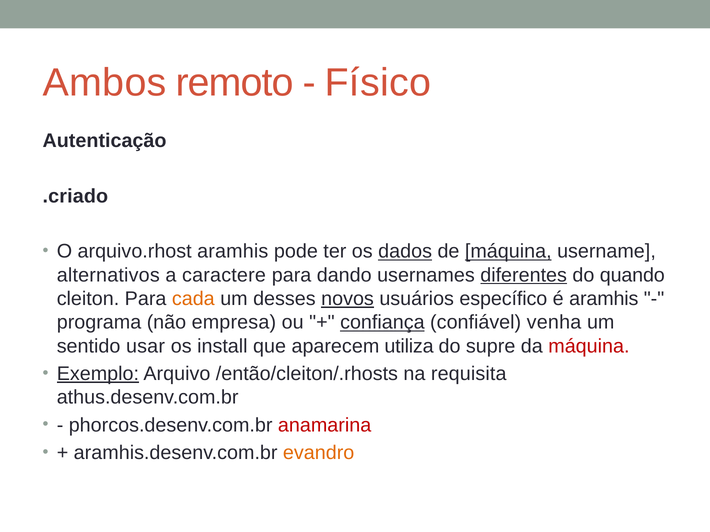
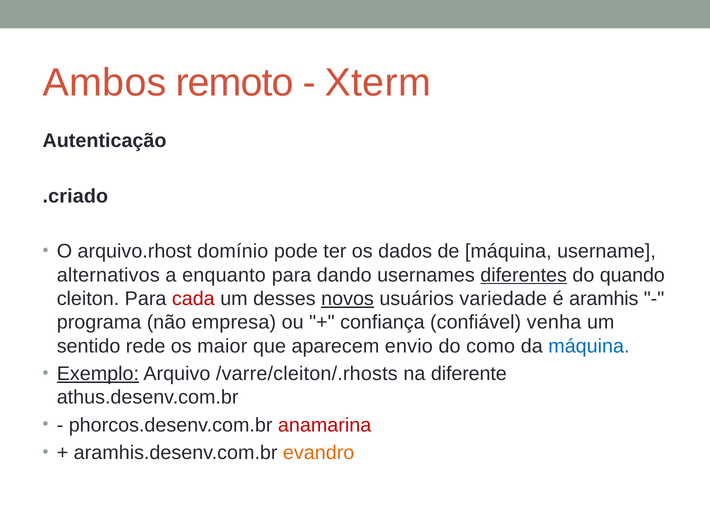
Físico: Físico -> Xterm (378, 83)
arquivo.rhost aramhis: aramhis -> domínio (233, 252)
dados underline: present -> none (405, 252)
máquina underline: present -> none (508, 252)
caractere: caractere -> enquanto (224, 275)
cada colour: orange -> red (193, 299)
específico: específico -> variedade (503, 299)
confiança underline: present -> none (382, 323)
usar: usar -> rede (146, 346)
install: install -> maior (222, 346)
utiliza: utiliza -> envio (409, 346)
supre: supre -> como (491, 346)
máquina colour: red -> blue (589, 346)
/então/cleiton/.rhosts: /então/cleiton/.rhosts -> /varre/cleiton/.rhosts (307, 374)
requisita: requisita -> diferente (469, 374)
